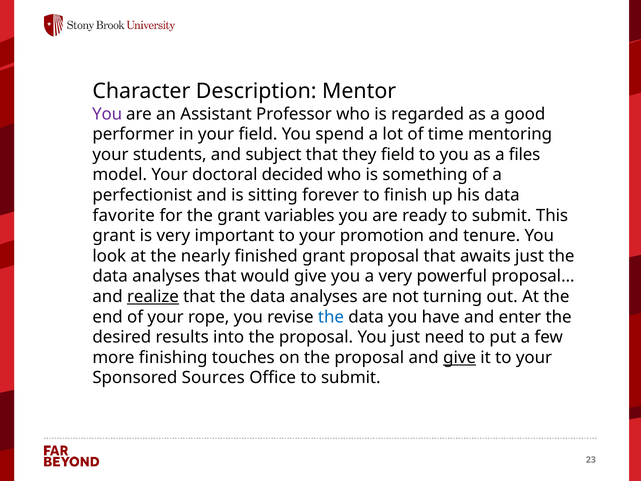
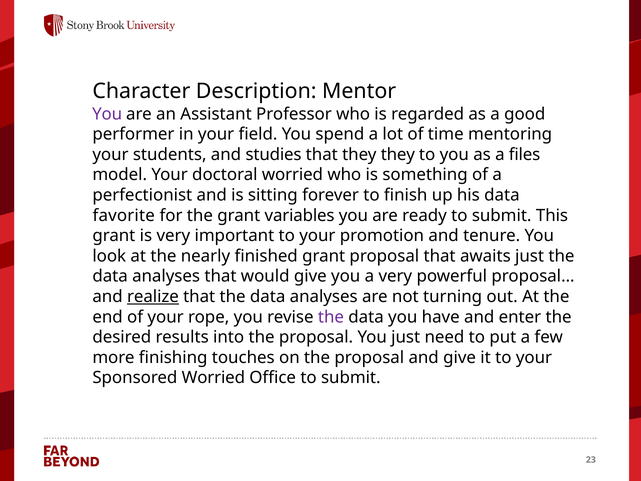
subject: subject -> studies (274, 155)
they field: field -> they (398, 155)
doctoral decided: decided -> worried (292, 175)
the colour: blue -> purple (331, 317)
give underline: present -> none (460, 357)
Sponsored Sources: Sources -> Worried (213, 378)
